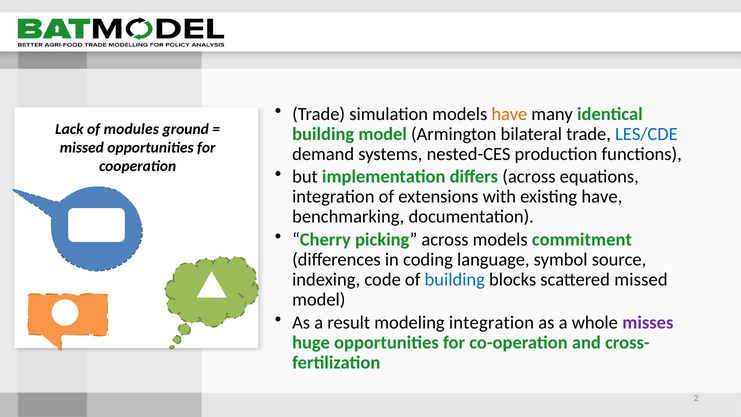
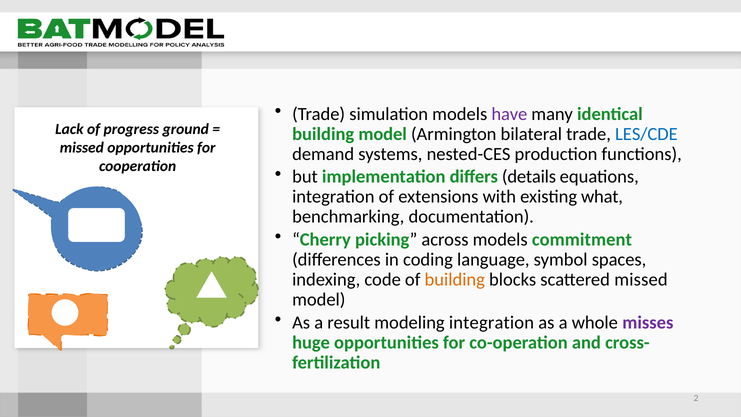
have colour: orange -> purple (509, 114)
modules: modules -> progress (131, 129)
differs across: across -> details (529, 177)
existing have: have -> what (602, 197)
source: source -> spaces (619, 260)
building colour: blue -> orange (455, 280)
